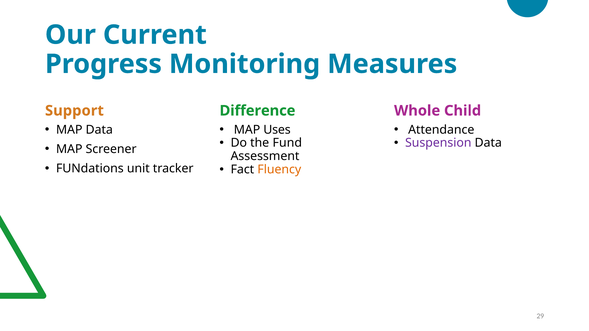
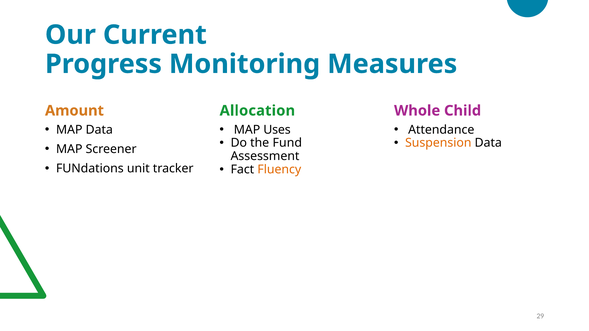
Support: Support -> Amount (74, 111)
Difference: Difference -> Allocation (257, 111)
Suspension colour: purple -> orange (438, 143)
